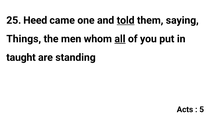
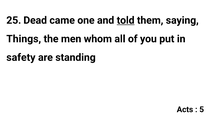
Heed: Heed -> Dead (35, 20)
all underline: present -> none (120, 39)
taught: taught -> safety (21, 57)
